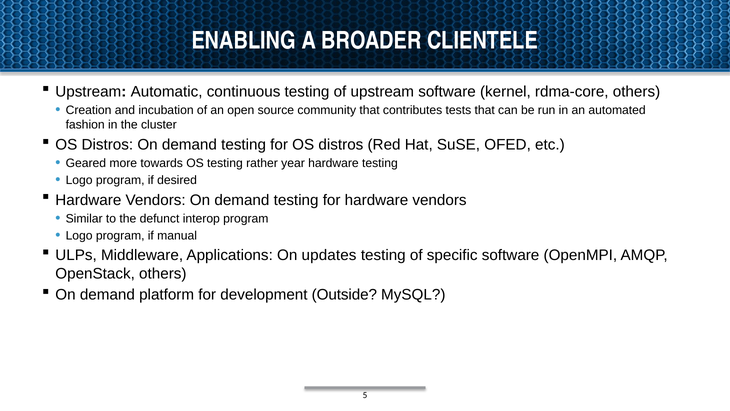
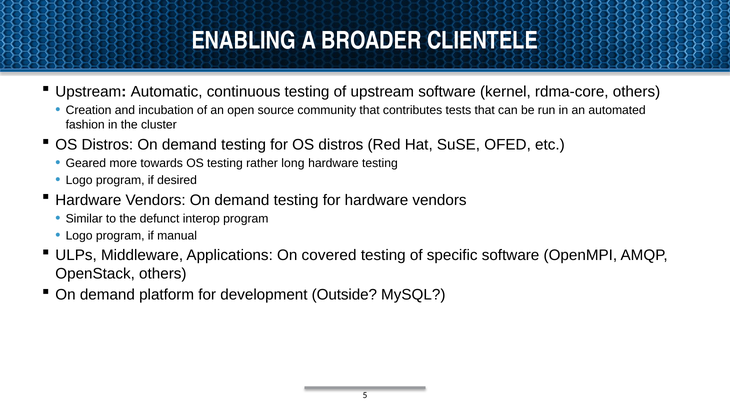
year: year -> long (293, 163)
updates: updates -> covered (329, 255)
